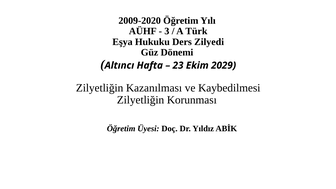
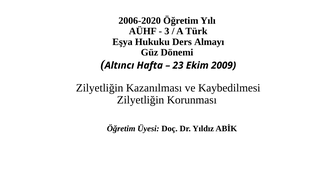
2009-2020: 2009-2020 -> 2006-2020 (140, 21)
Zilyedi: Zilyedi -> Almayı (209, 42)
2029: 2029 -> 2009 (224, 65)
